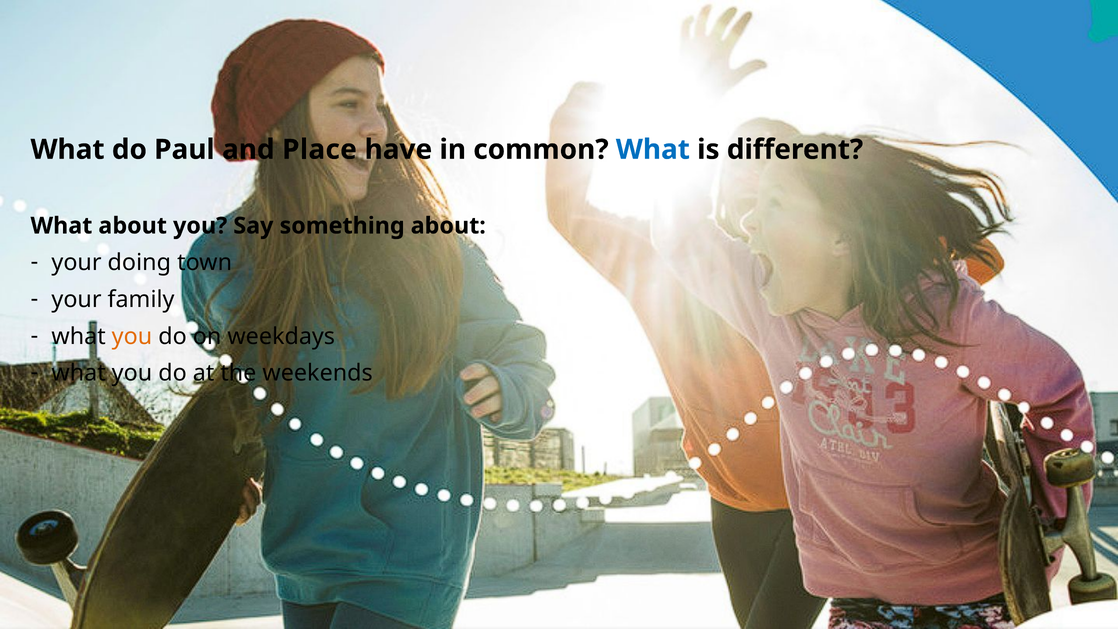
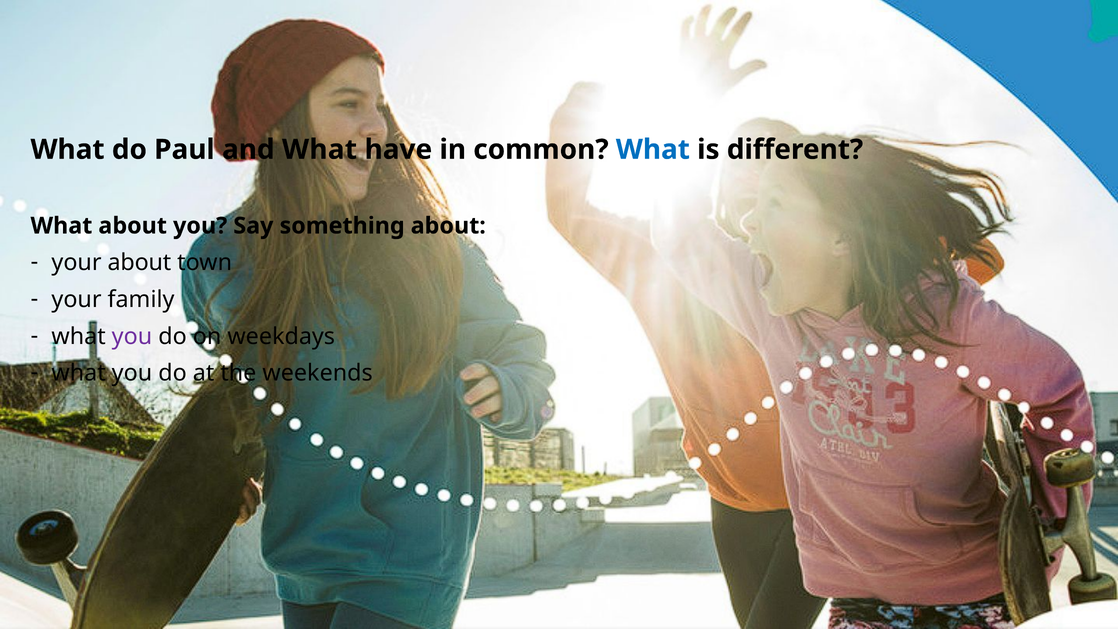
and Place: Place -> What (319, 150)
your doing: doing -> about (139, 263)
you colour: orange -> purple (132, 336)
